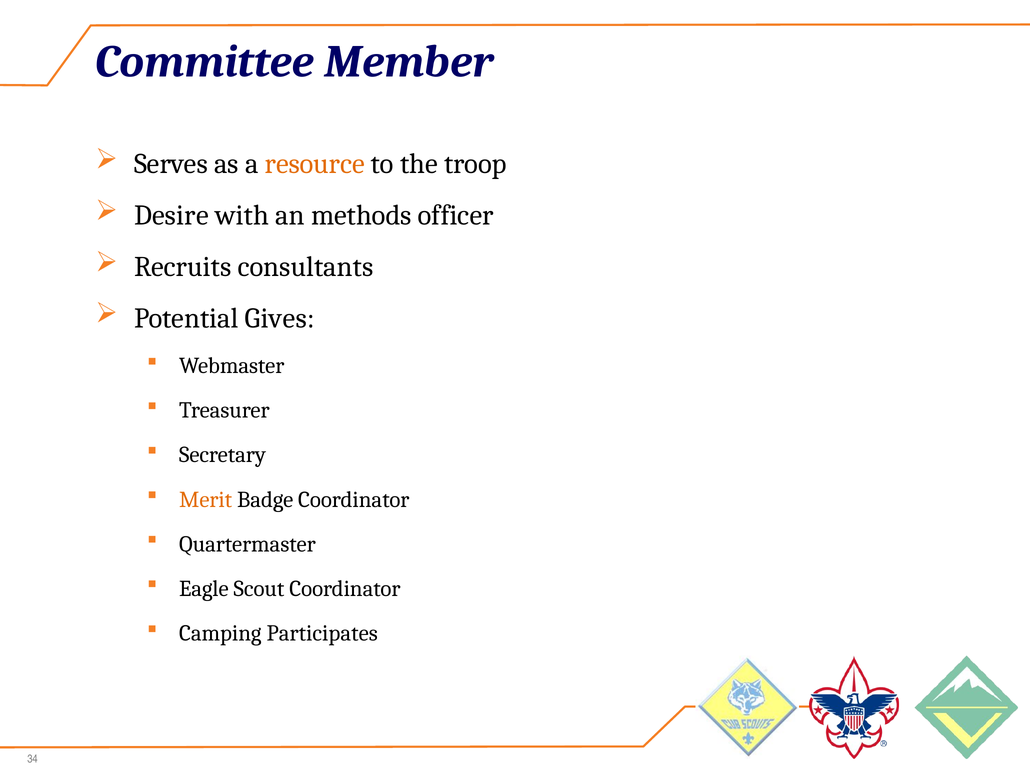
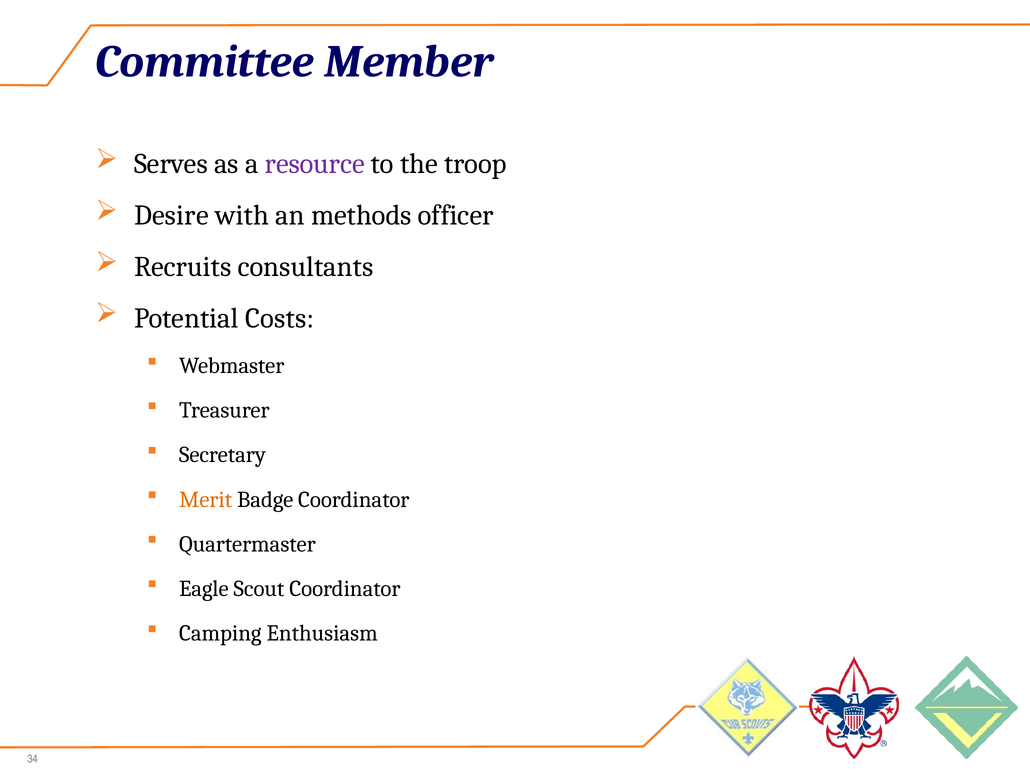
resource colour: orange -> purple (315, 164)
Gives: Gives -> Costs (280, 318)
Participates: Participates -> Enthusiasm (322, 634)
